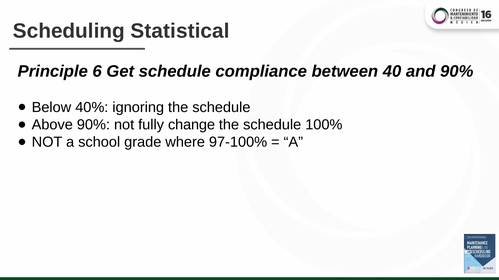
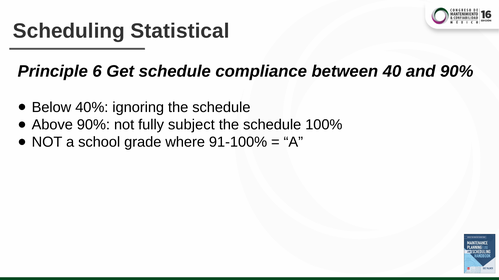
change: change -> subject (191, 125)
97-100%: 97-100% -> 91-100% (238, 143)
